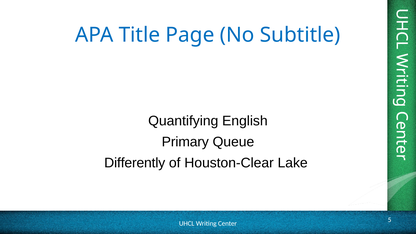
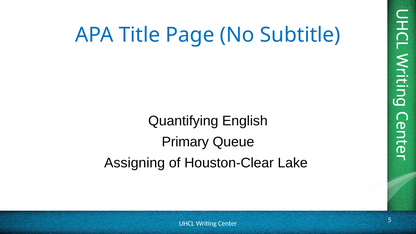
Differently: Differently -> Assigning (135, 163)
